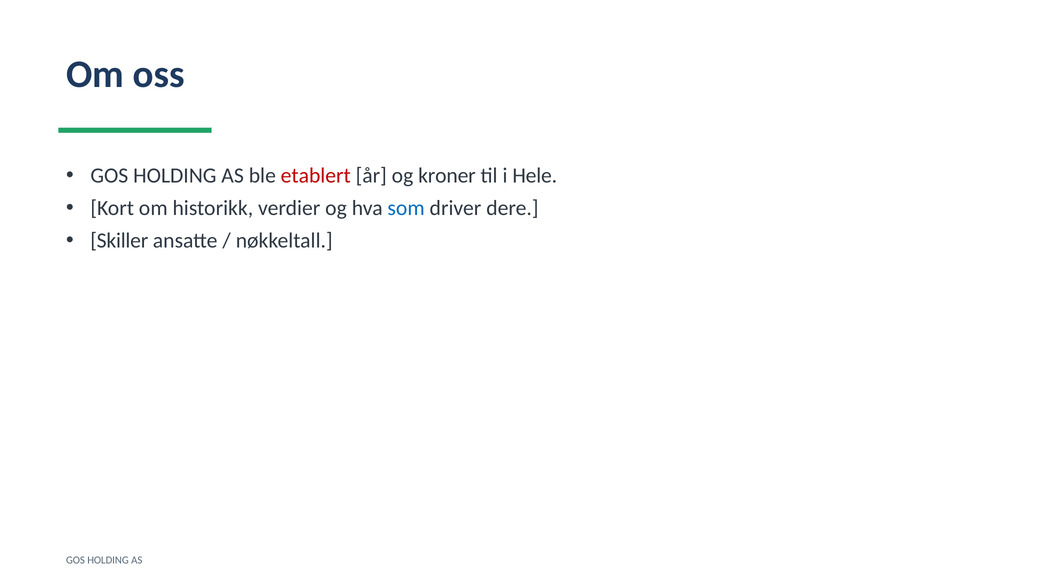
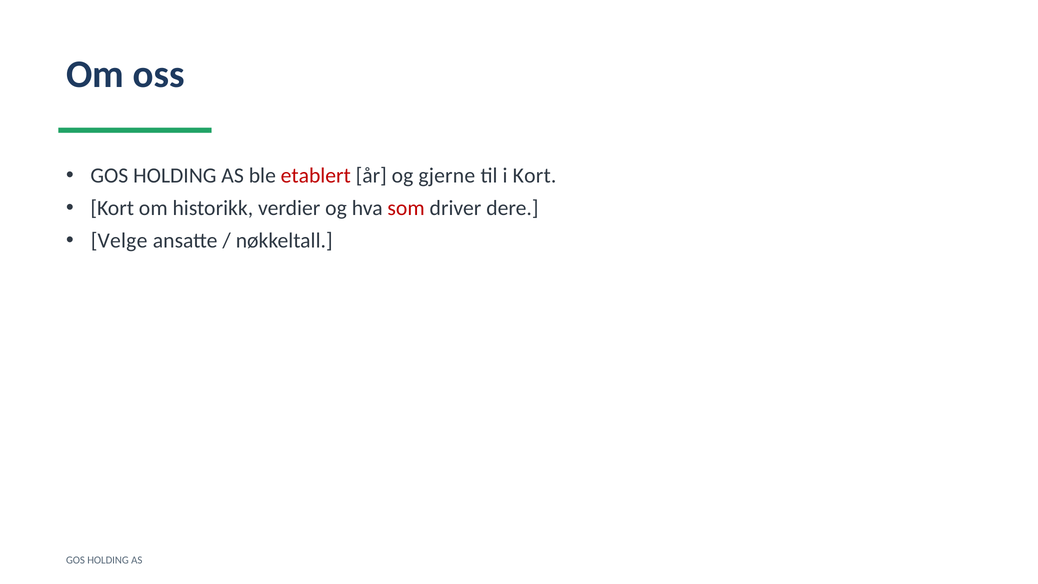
kroner: kroner -> gjerne (447, 176)
i Hele: Hele -> Kort (535, 176)
som colour: blue -> red (406, 208)
Skiller: Skiller -> Velge (119, 241)
